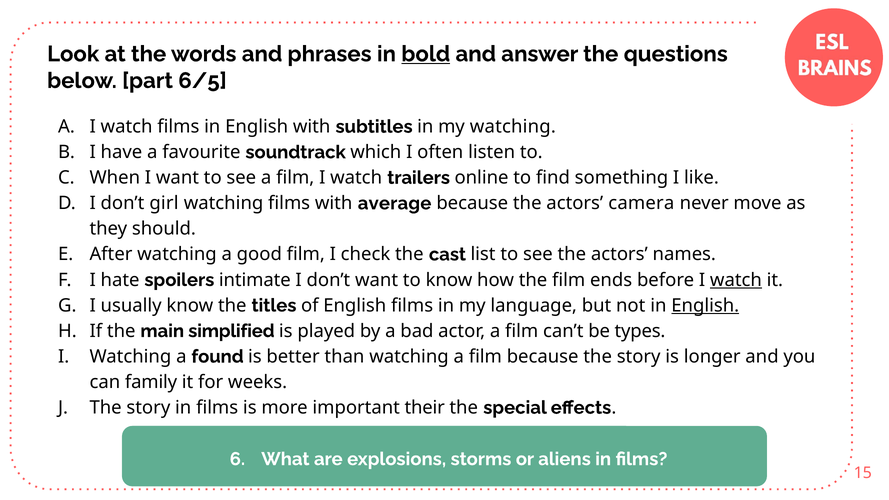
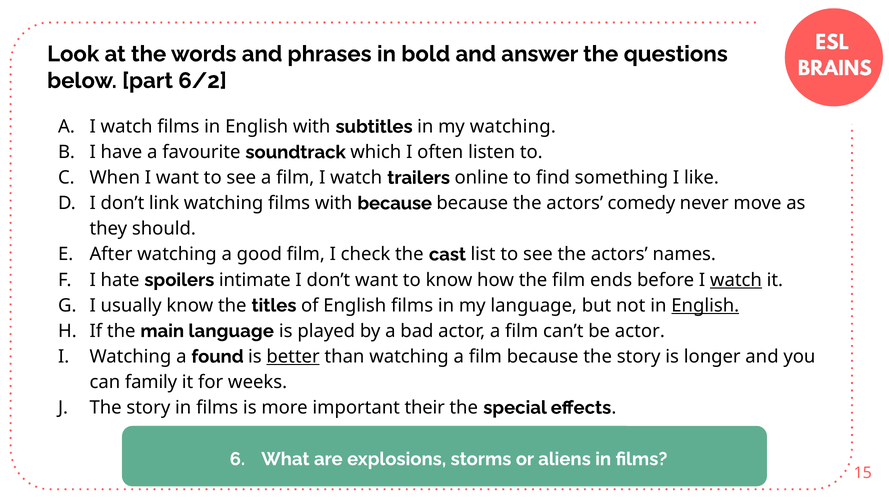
bold underline: present -> none (426, 54)
6/5: 6/5 -> 6/2 (203, 81)
girl: girl -> link (164, 203)
with average: average -> because (395, 203)
camera: camera -> comedy (641, 203)
main simplified: simplified -> language (231, 331)
be types: types -> actor (640, 331)
better underline: none -> present (293, 357)
